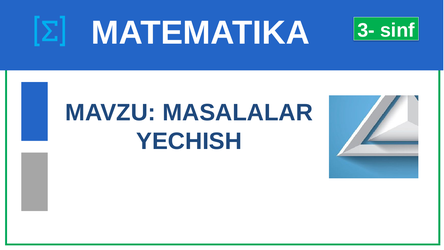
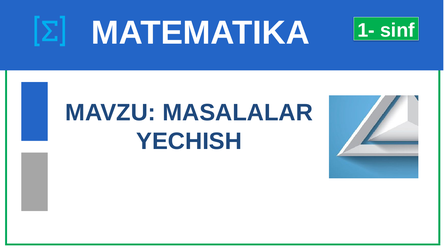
3-: 3- -> 1- (366, 30)
